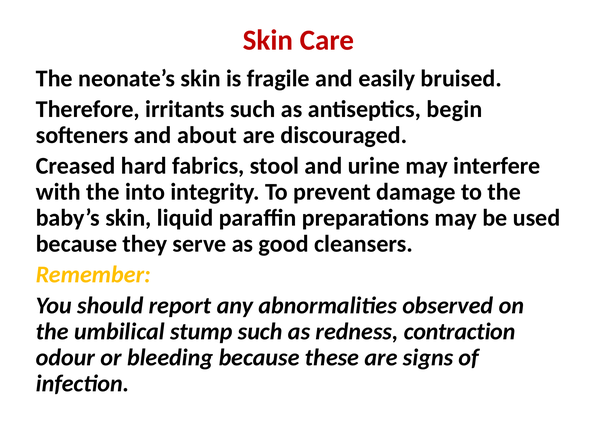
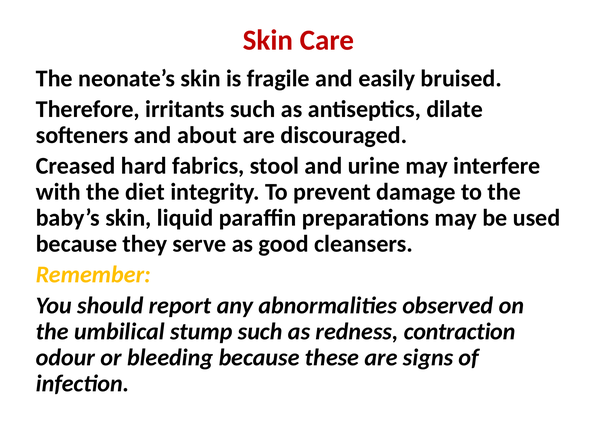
begin: begin -> dilate (455, 109)
into: into -> diet (145, 192)
